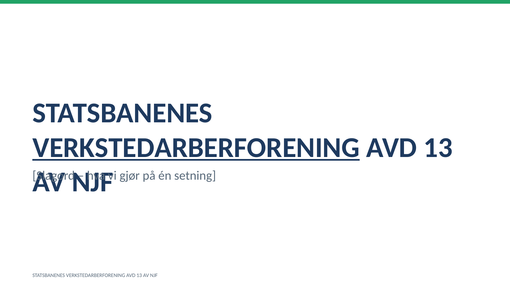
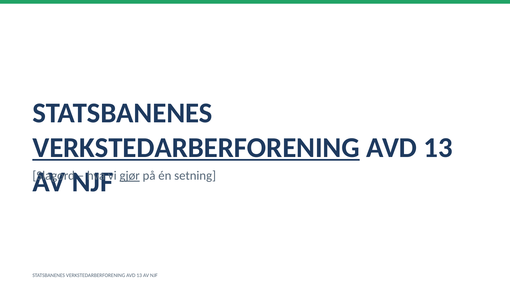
gjør underline: none -> present (130, 176)
